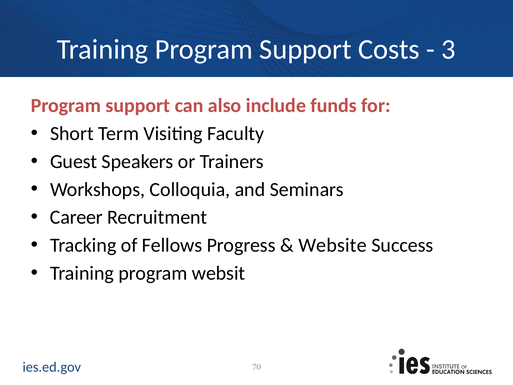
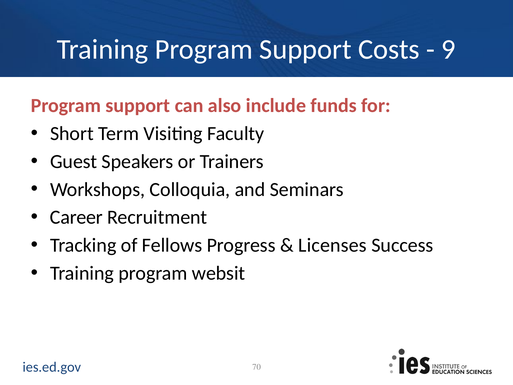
3: 3 -> 9 (449, 49)
Website: Website -> Licenses (332, 245)
